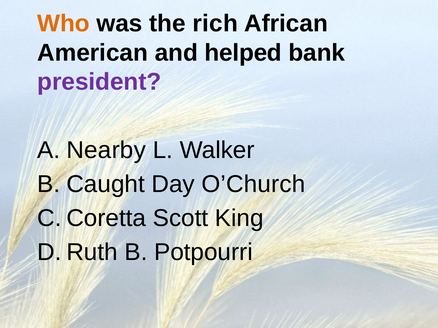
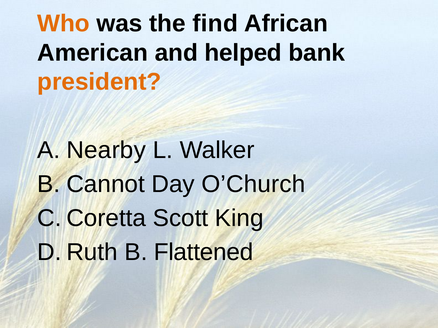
rich: rich -> find (215, 24)
president colour: purple -> orange (99, 82)
Caught: Caught -> Cannot (106, 185)
Potpourri: Potpourri -> Flattened (204, 253)
